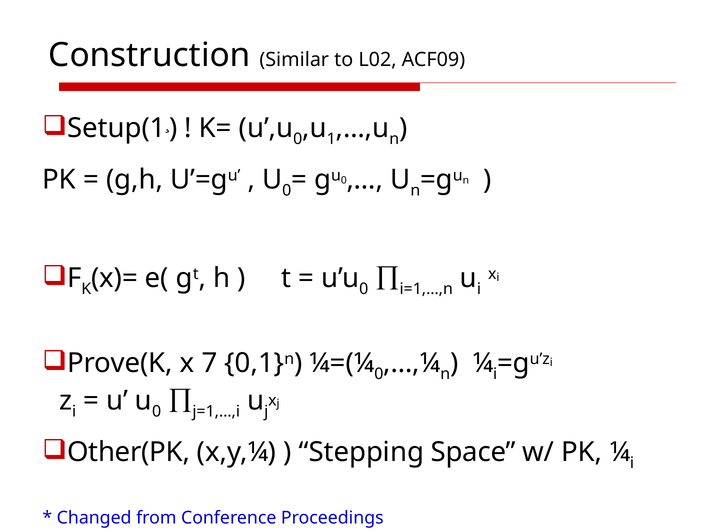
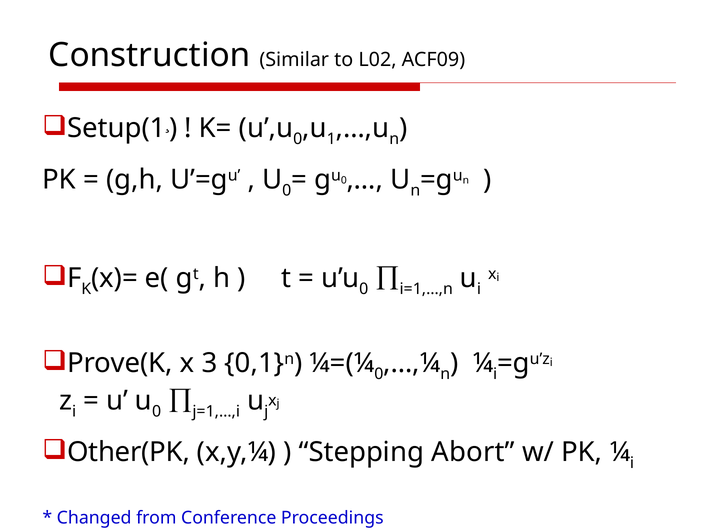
7: 7 -> 3 (210, 363)
Space: Space -> Abort (473, 452)
